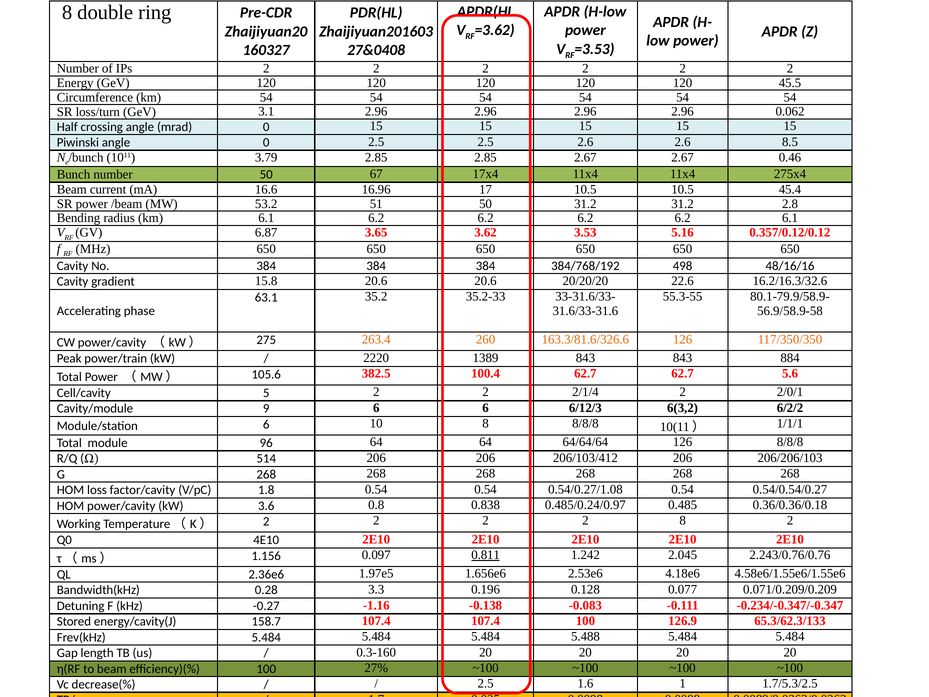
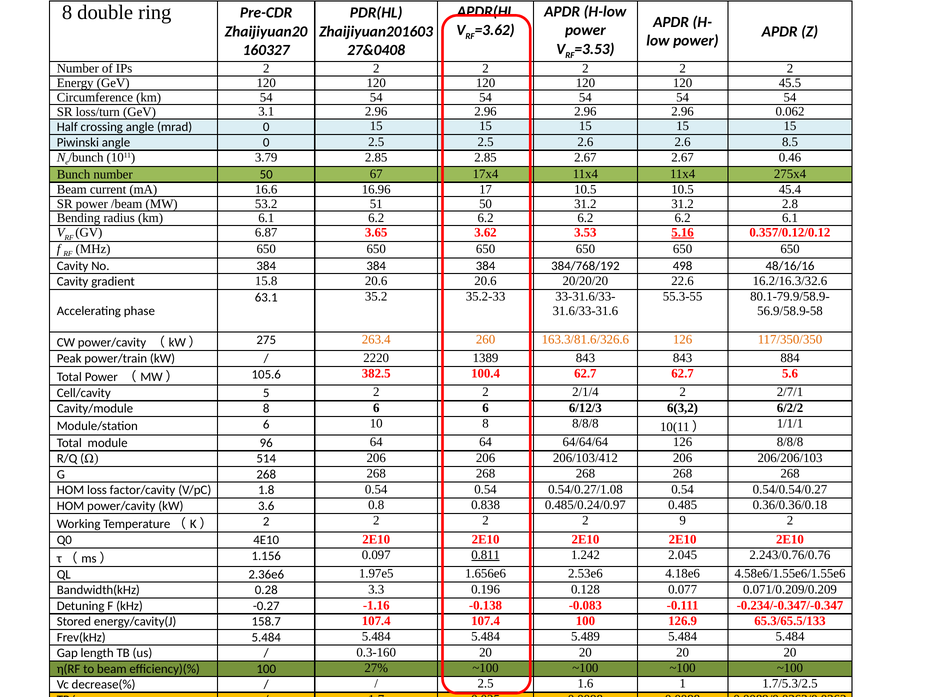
5.16 underline: none -> present (683, 232)
2/0/1: 2/0/1 -> 2/7/1 (790, 392)
Cavity/module 9: 9 -> 8 (266, 409)
2 8: 8 -> 9 (683, 521)
65.3/62.3/133: 65.3/62.3/133 -> 65.3/65.5/133 (790, 621)
5.488: 5.488 -> 5.489 (585, 636)
